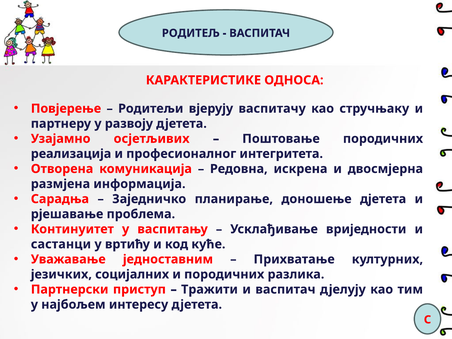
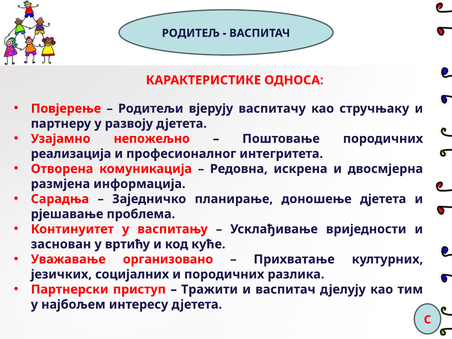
осјетљивих: осјетљивих -> непожељно (152, 139)
састанци: састанци -> заснован (61, 244)
једноставним: једноставним -> организовано (168, 259)
